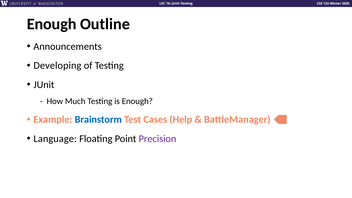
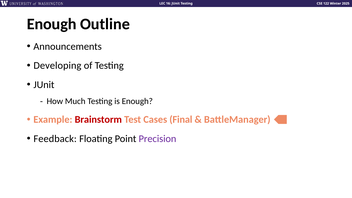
Brainstorm colour: blue -> red (98, 120)
Help: Help -> Final (181, 120)
Language: Language -> Feedback (55, 139)
